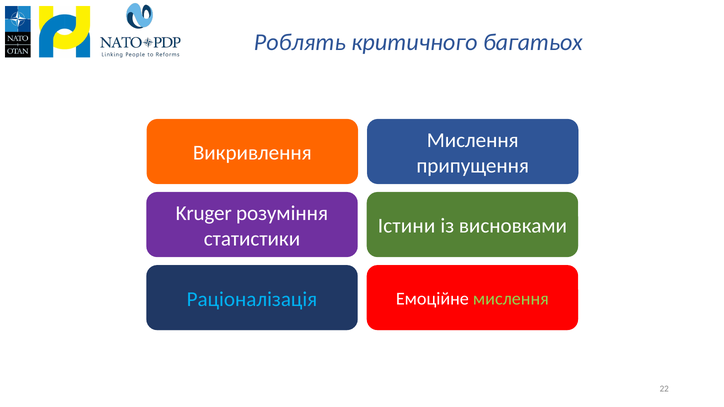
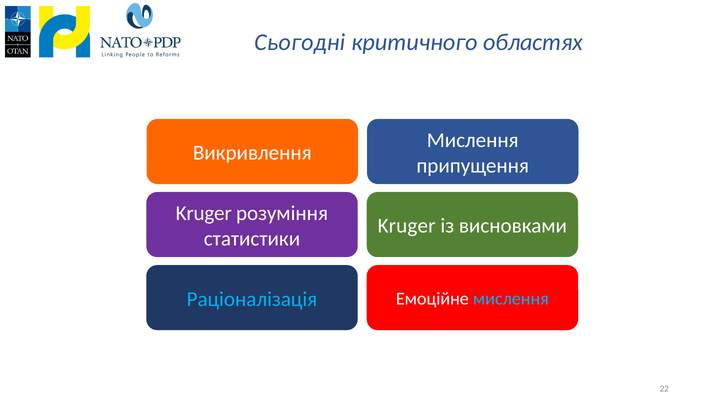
Роблять: Роблять -> Сьогодні (300, 43)
багатьох: багатьох -> областях (533, 43)
Істини: Істини -> Kruger (407, 226)
мислення colour: light green -> light blue (511, 299)
